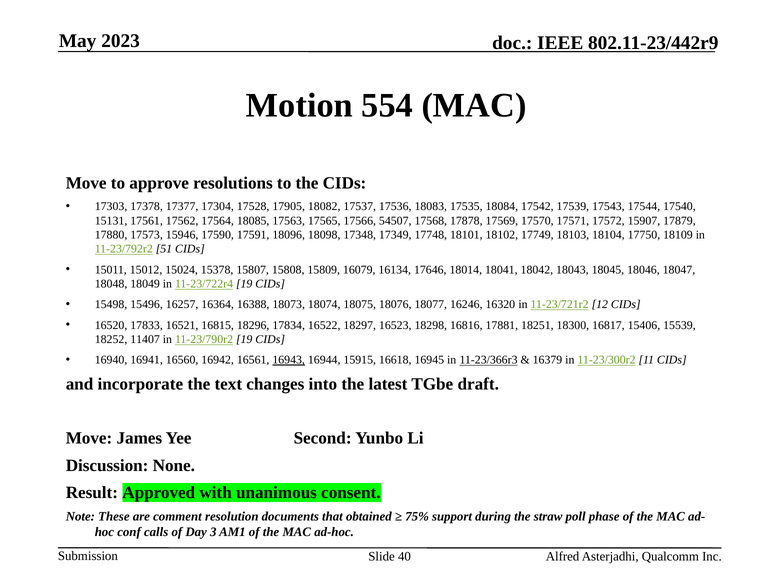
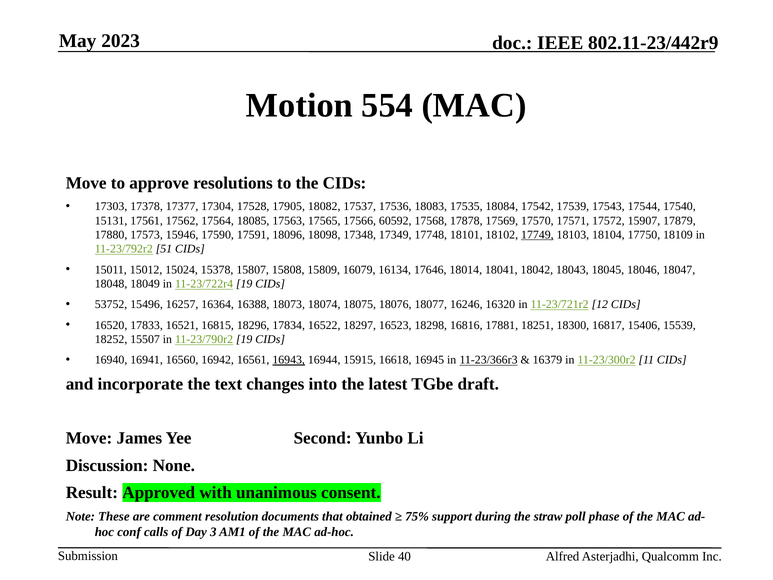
54507: 54507 -> 60592 (395, 221)
17749 underline: none -> present (537, 235)
15498: 15498 -> 53752 (111, 304)
11407: 11407 -> 15507 (145, 339)
